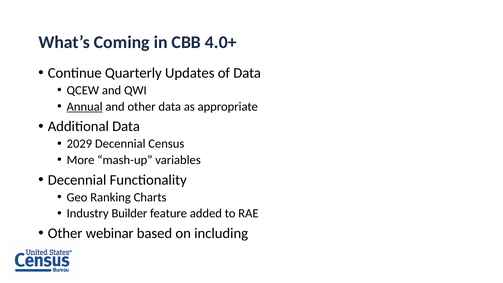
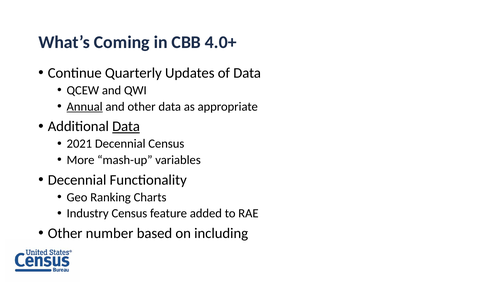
Data underline: none -> present (126, 126)
2029: 2029 -> 2021 (79, 144)
Industry Builder: Builder -> Census (129, 213)
webinar: webinar -> number (110, 233)
